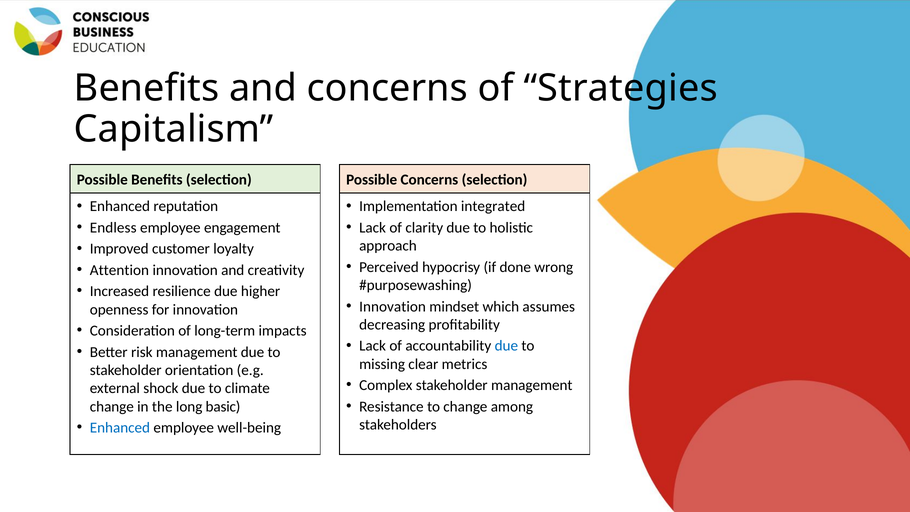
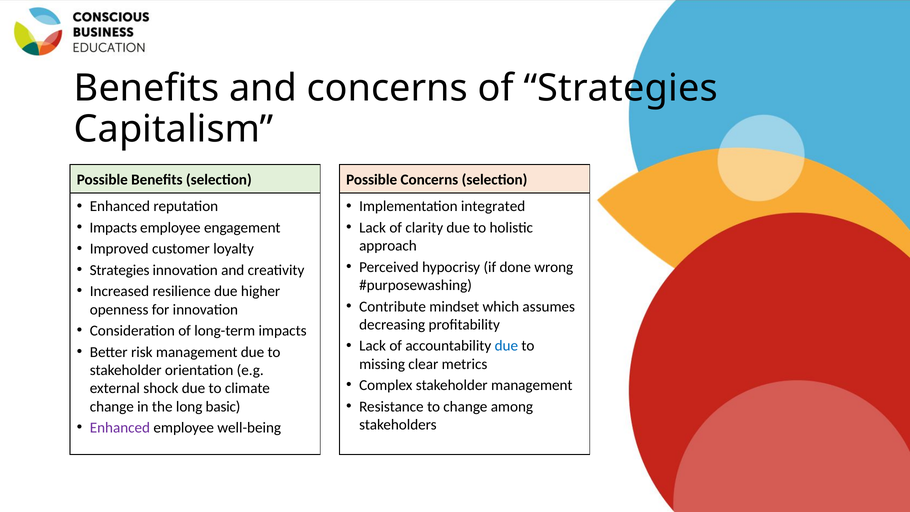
Endless: Endless -> Impacts (113, 228)
Attention: Attention -> Strategies (120, 270)
Innovation: Innovation -> Contribute (393, 306)
Enhanced colour: blue -> purple (120, 428)
